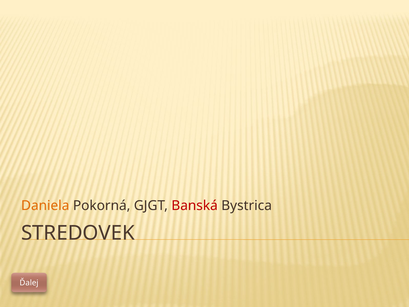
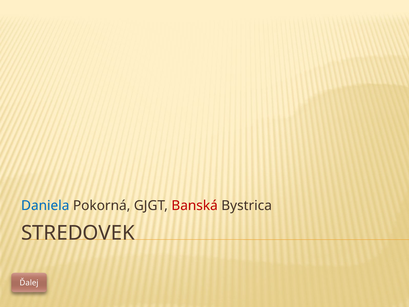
Daniela colour: orange -> blue (45, 205)
